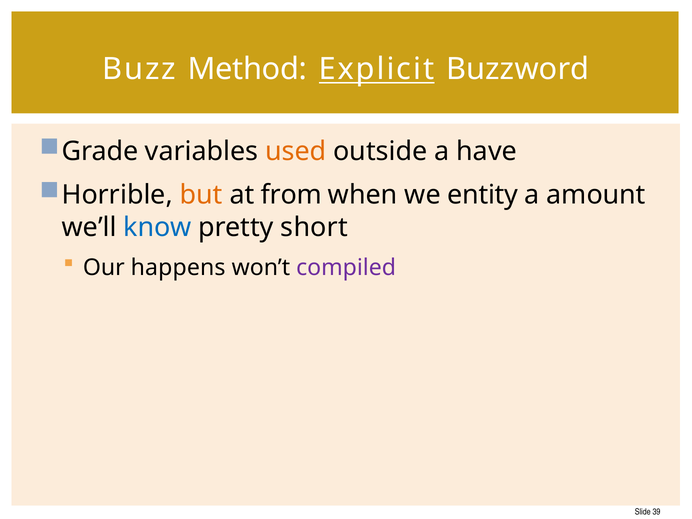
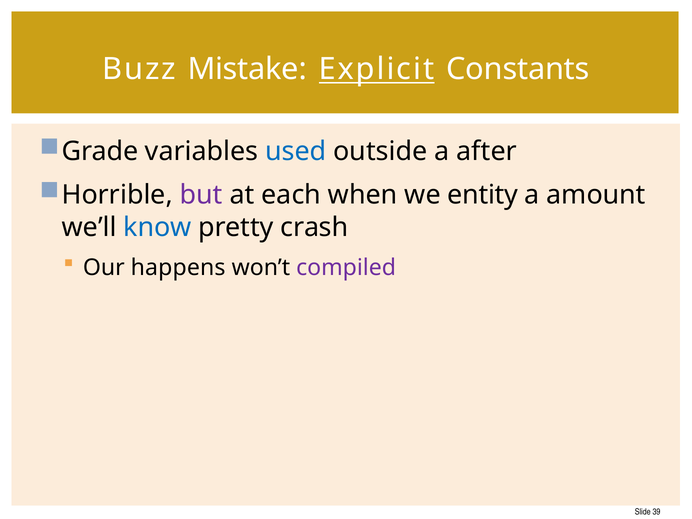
Method: Method -> Mistake (247, 69)
Buzzword: Buzzword -> Constants (518, 69)
used colour: orange -> blue (296, 152)
have: have -> after (487, 152)
but colour: orange -> purple (201, 195)
from: from -> each (291, 195)
short: short -> crash (314, 227)
